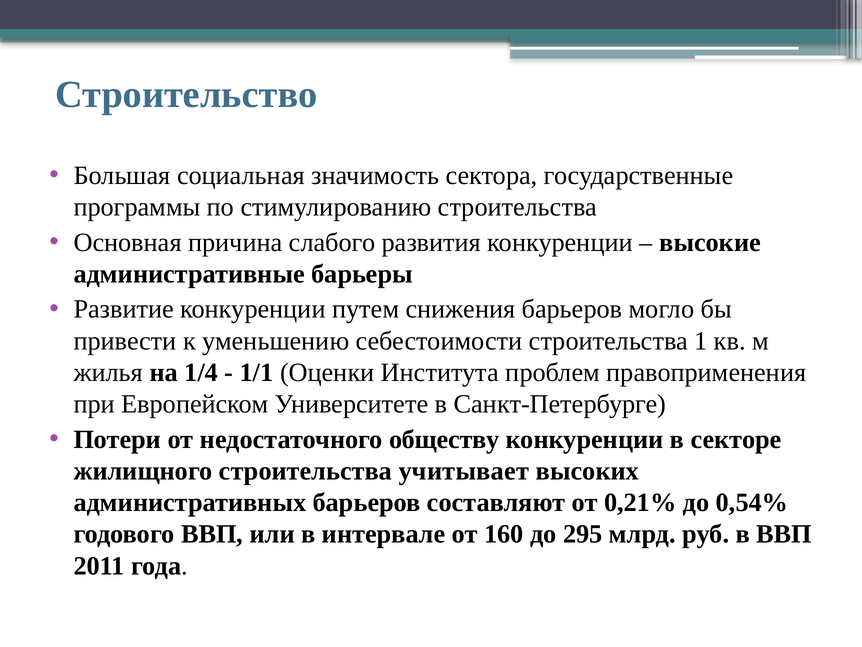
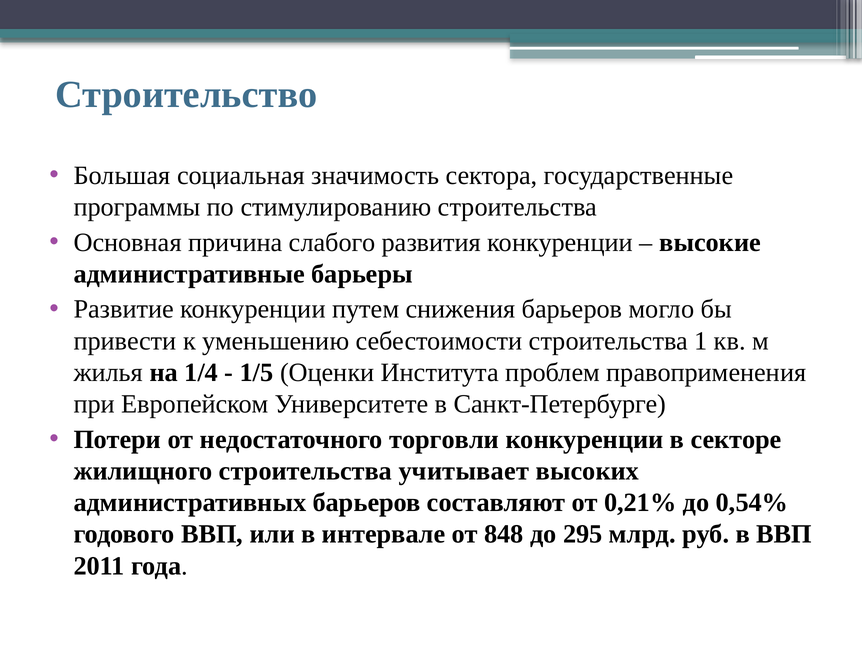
1/1: 1/1 -> 1/5 (256, 372)
обществу: обществу -> торговли (444, 439)
160: 160 -> 848 (504, 534)
